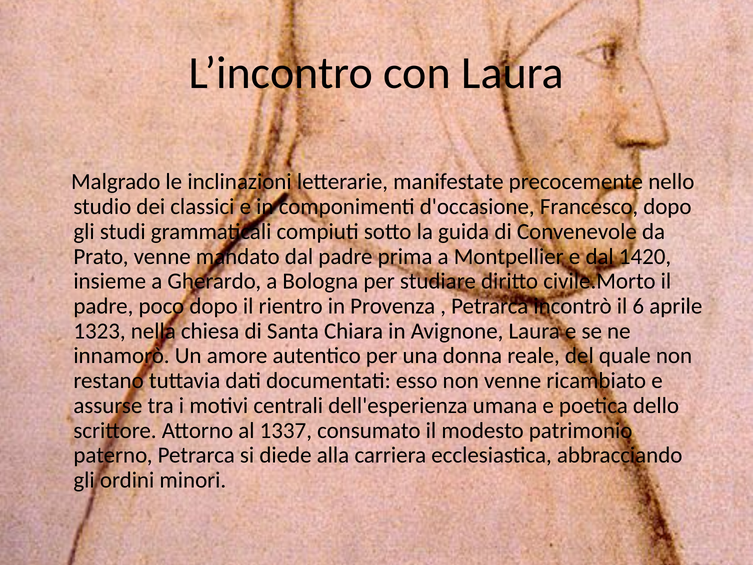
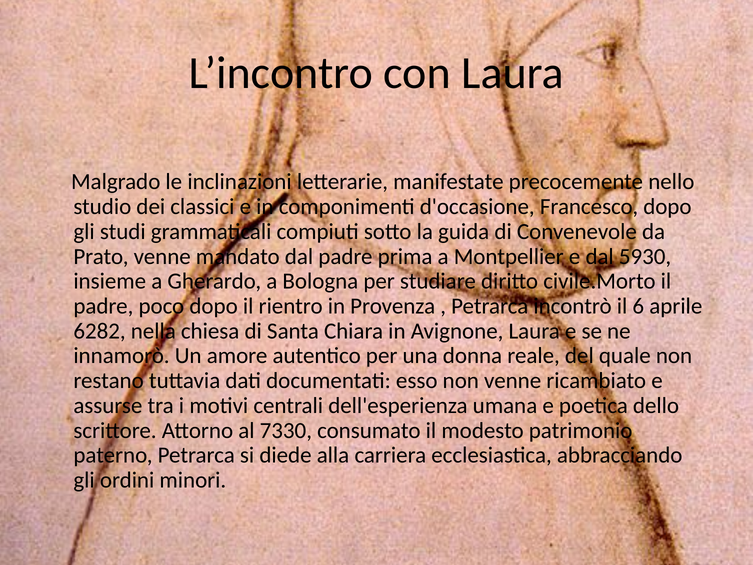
1420: 1420 -> 5930 (645, 256)
1323: 1323 -> 6282 (100, 331)
1337: 1337 -> 7330 (286, 430)
